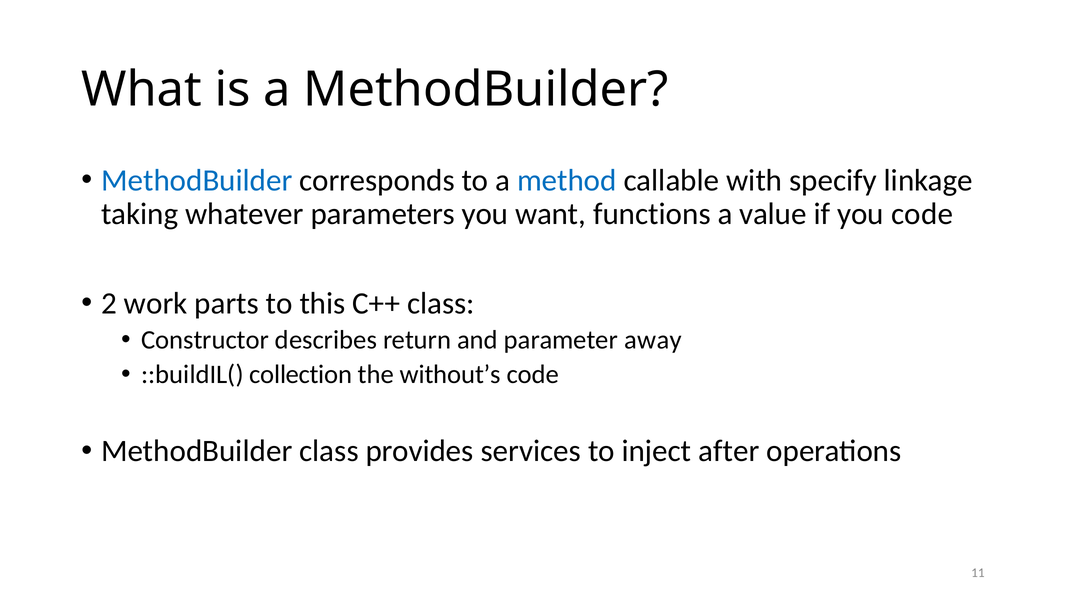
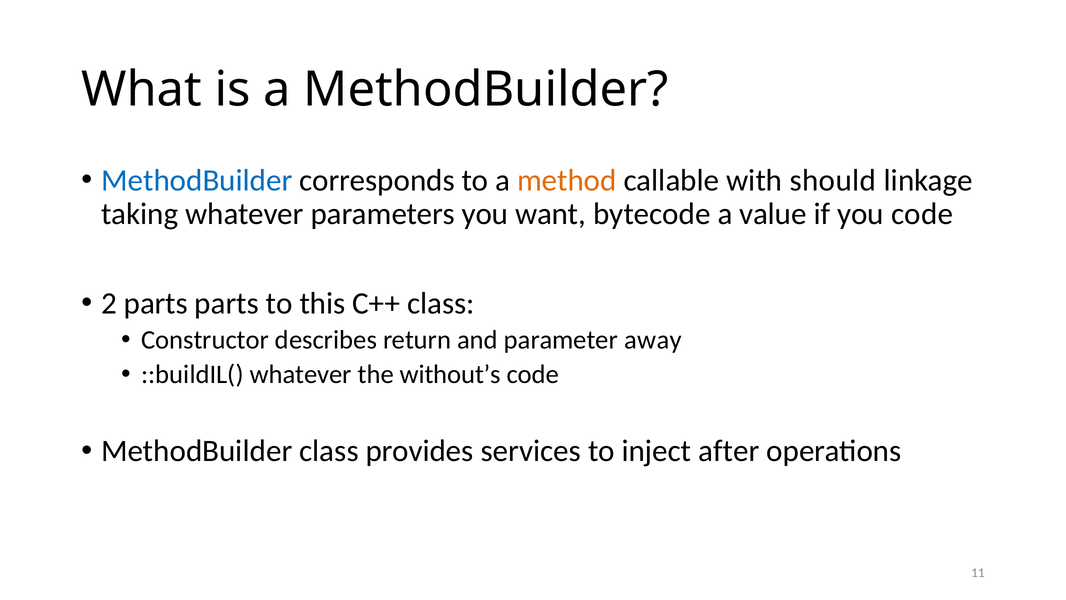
method colour: blue -> orange (567, 180)
specify: specify -> should (833, 180)
functions: functions -> bytecode (652, 214)
2 work: work -> parts (156, 303)
::buildIL( collection: collection -> whatever (301, 374)
